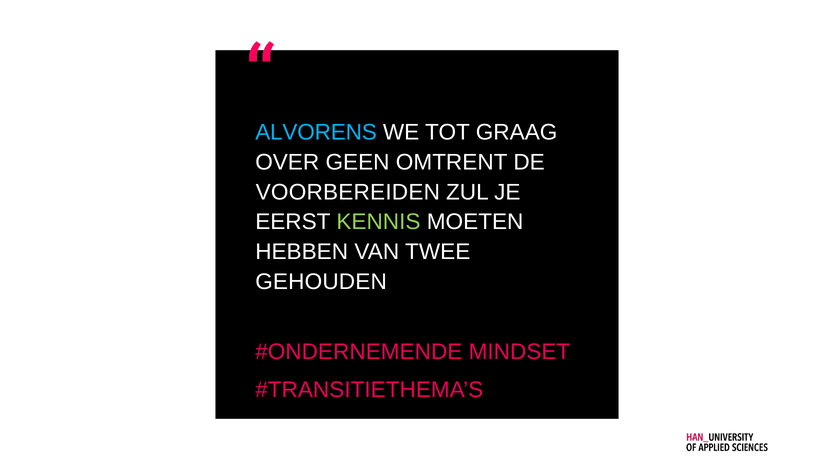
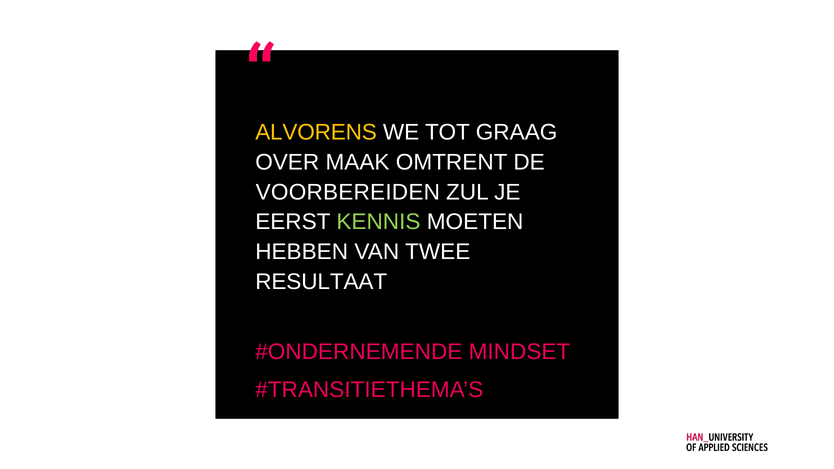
ALVORENS colour: light blue -> yellow (316, 132)
GEEN: GEEN -> MAAK (358, 162)
GEHOUDEN: GEHOUDEN -> RESULTAAT (321, 282)
